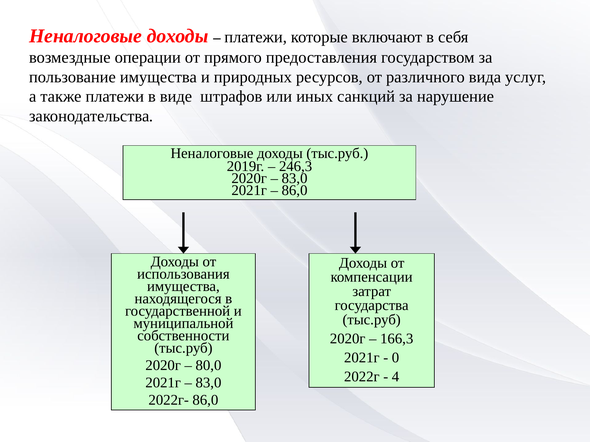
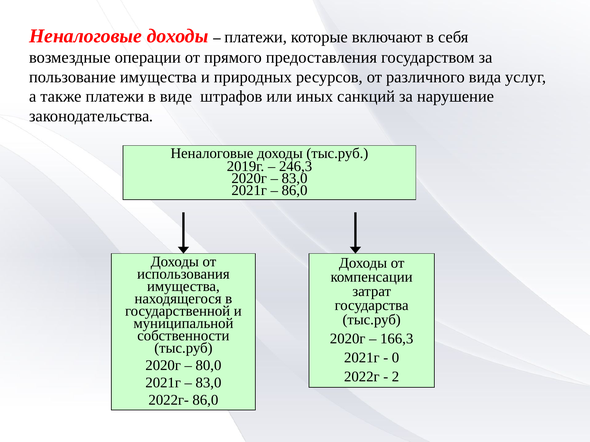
4: 4 -> 2 (395, 377)
